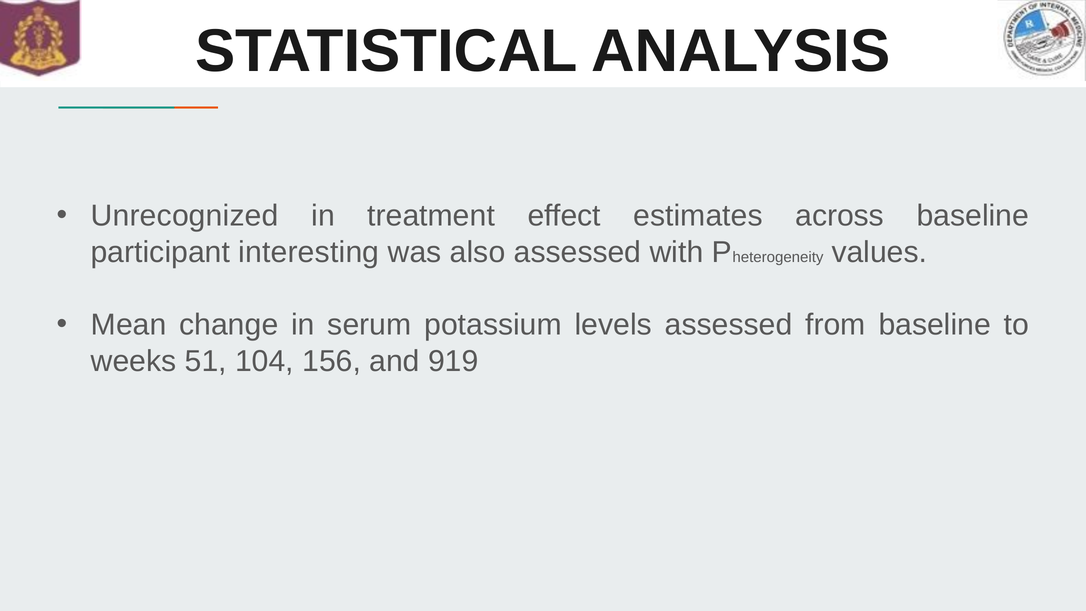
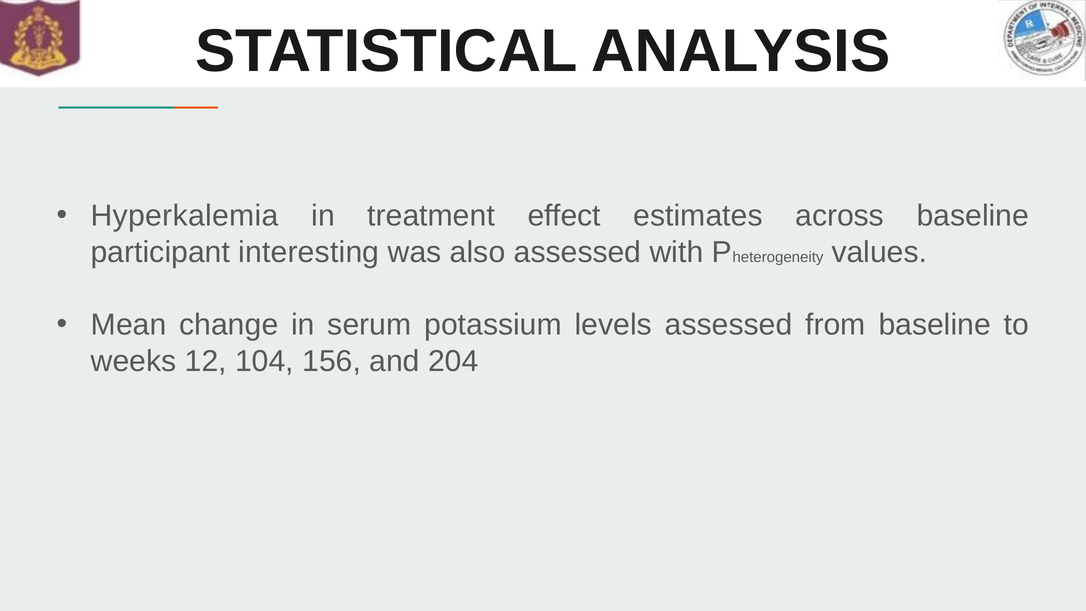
Unrecognized: Unrecognized -> Hyperkalemia (185, 216)
51: 51 -> 12 (206, 361)
919: 919 -> 204 (453, 361)
